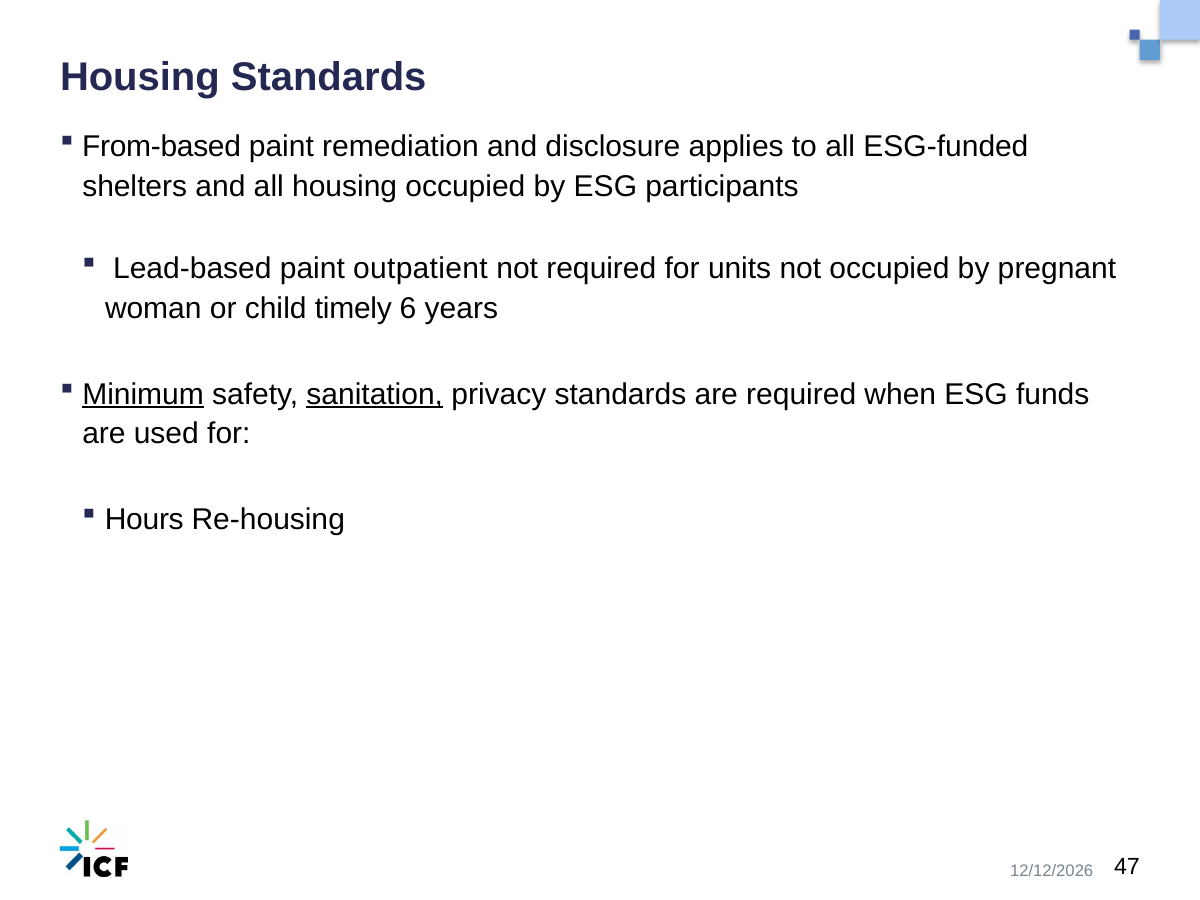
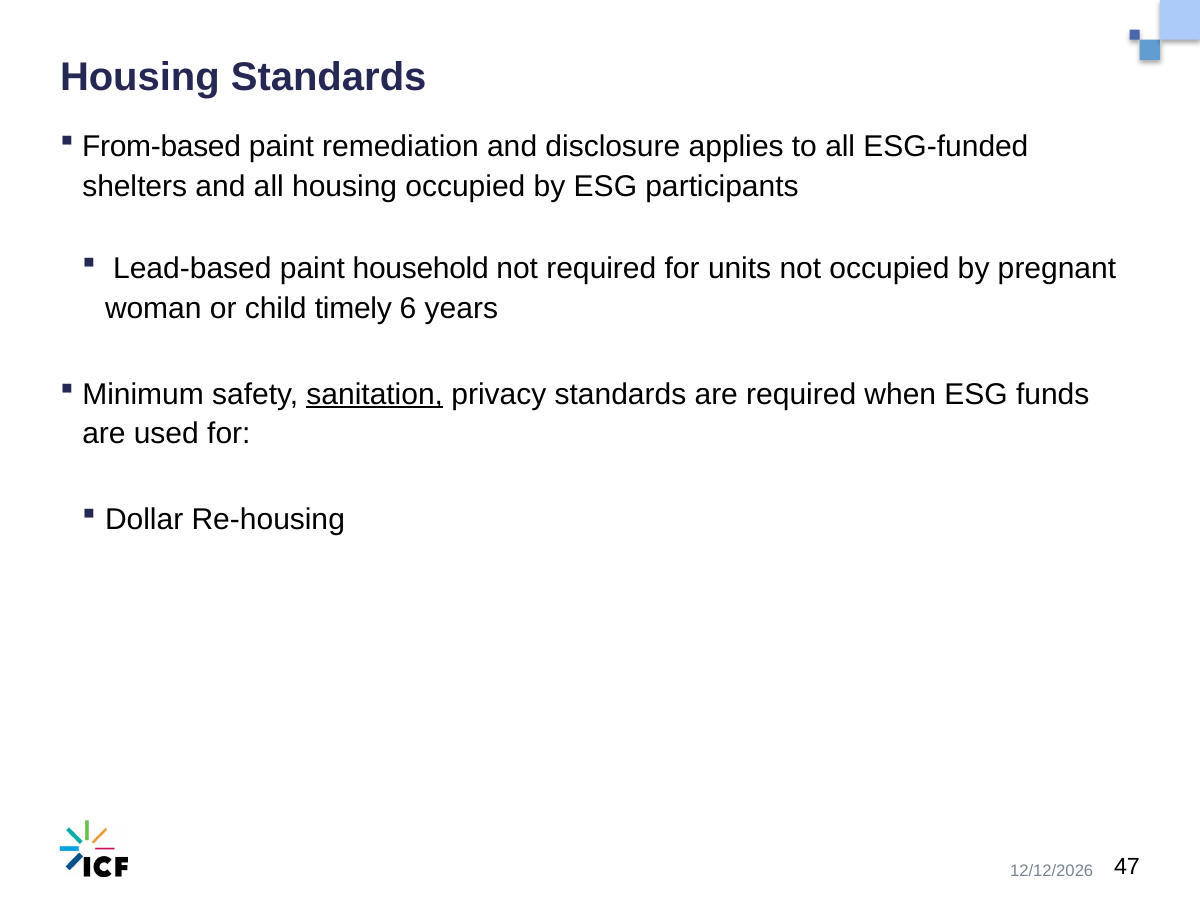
outpatient: outpatient -> household (421, 269)
Minimum underline: present -> none (143, 394)
Hours: Hours -> Dollar (144, 520)
